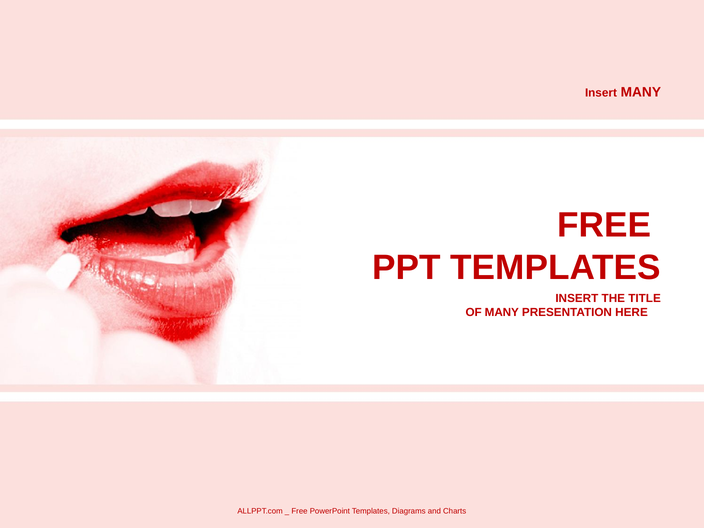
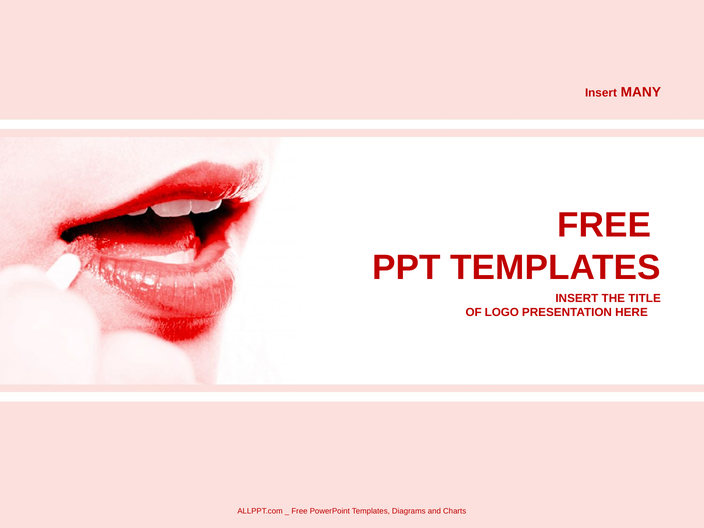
OF MANY: MANY -> LOGO (502, 312)
